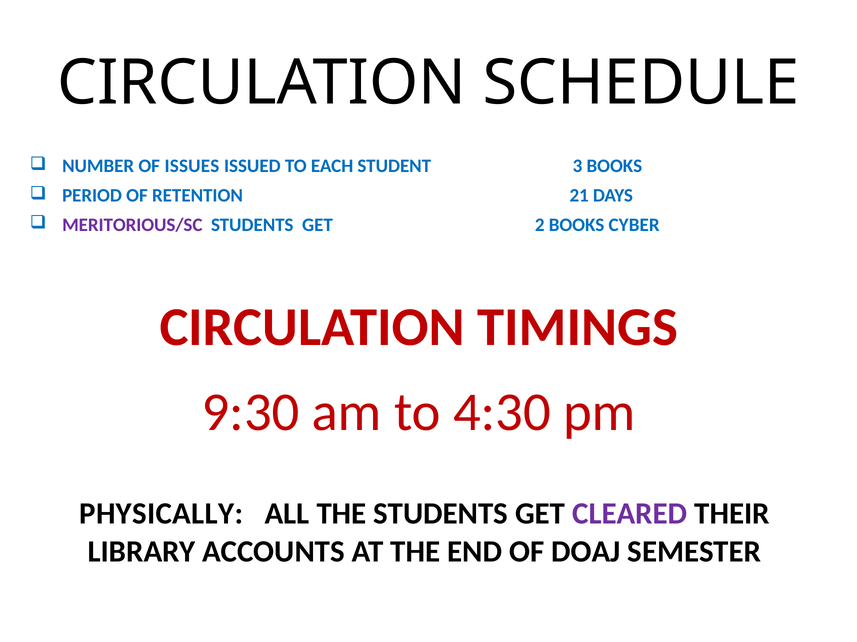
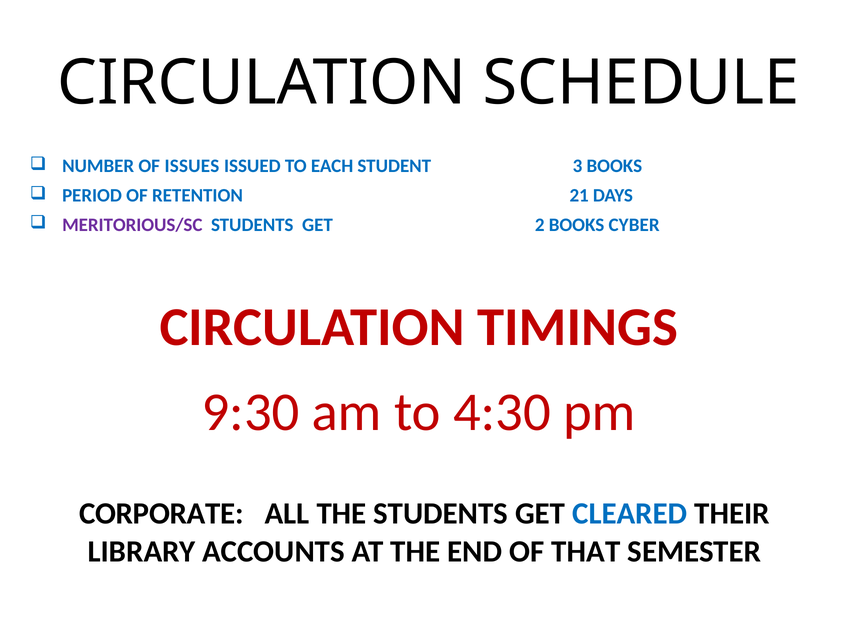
PHYSICALLY: PHYSICALLY -> CORPORATE (161, 514)
CLEARED colour: purple -> blue (630, 514)
DOAJ: DOAJ -> THAT (586, 552)
